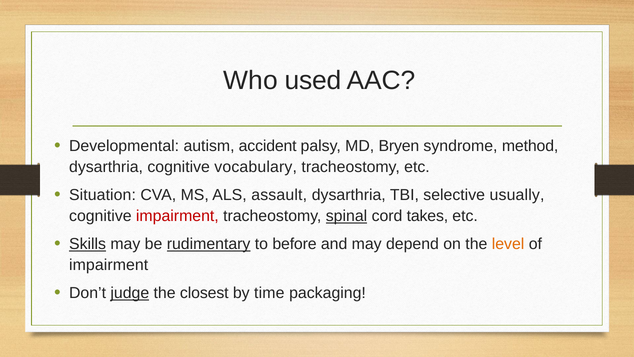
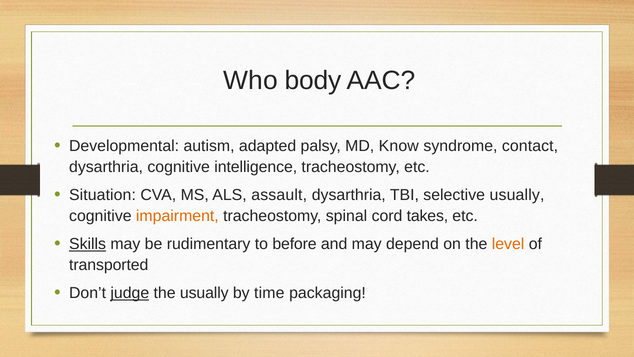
used: used -> body (313, 80)
accident: accident -> adapted (268, 146)
Bryen: Bryen -> Know (399, 146)
method: method -> contact (530, 146)
vocabulary: vocabulary -> intelligence (256, 167)
impairment colour: red -> orange (177, 216)
spinal underline: present -> none (347, 216)
rudimentary underline: present -> none (209, 244)
impairment: impairment -> transported (109, 265)
the closest: closest -> usually (204, 293)
